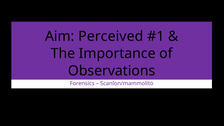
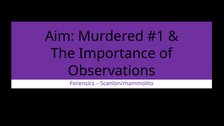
Perceived: Perceived -> Murdered (111, 36)
